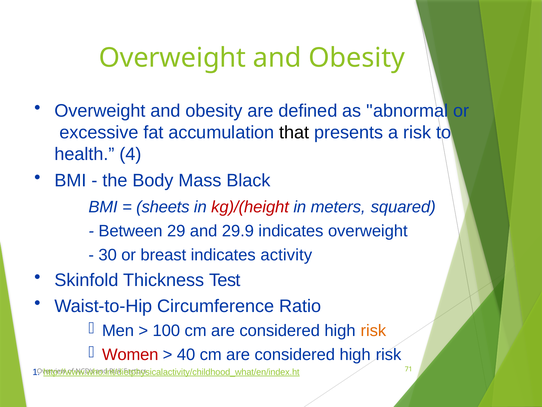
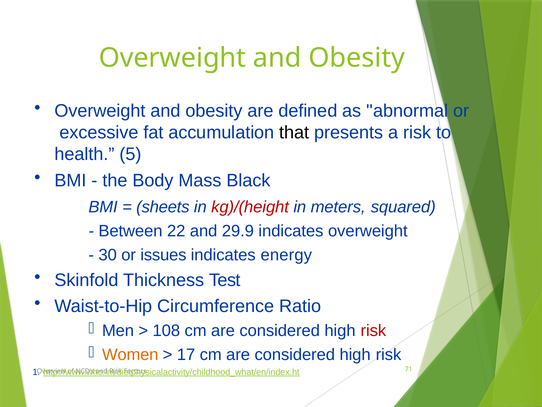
4: 4 -> 5 (131, 154)
29: 29 -> 22 (176, 231)
breast: breast -> issues (163, 255)
activity: activity -> energy (286, 255)
100: 100 -> 108 (166, 330)
risk colour: orange -> red (373, 330)
Women colour: red -> orange (130, 354)
40: 40 -> 17 (186, 354)
